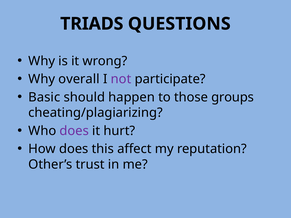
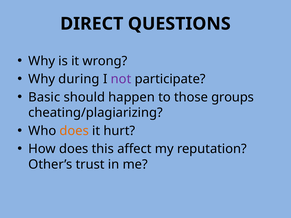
TRIADS: TRIADS -> DIRECT (92, 24)
overall: overall -> during (79, 79)
does colour: purple -> orange (74, 131)
